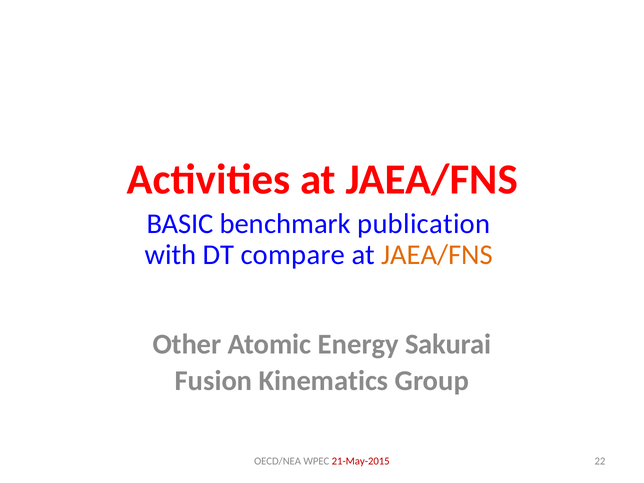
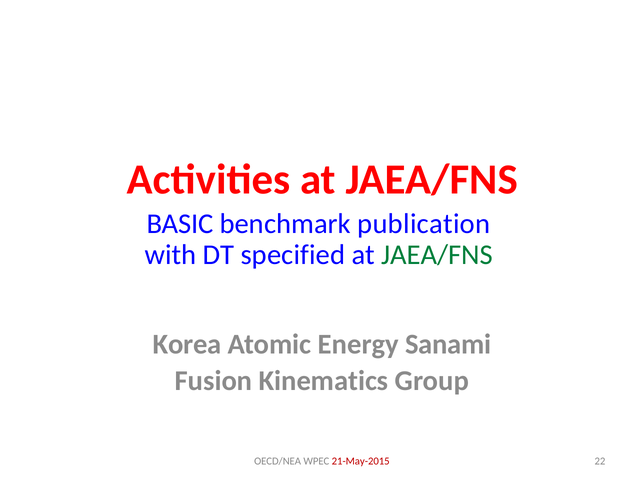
compare: compare -> specified (293, 255)
JAEA/FNS colour: orange -> green (437, 255)
Other: Other -> Korea (187, 344)
Sakurai: Sakurai -> Sanami (448, 344)
